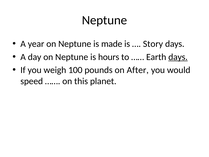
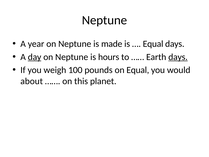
Story: Story -> Equal (153, 44)
day underline: none -> present (35, 57)
on After: After -> Equal (138, 70)
speed: speed -> about (32, 81)
